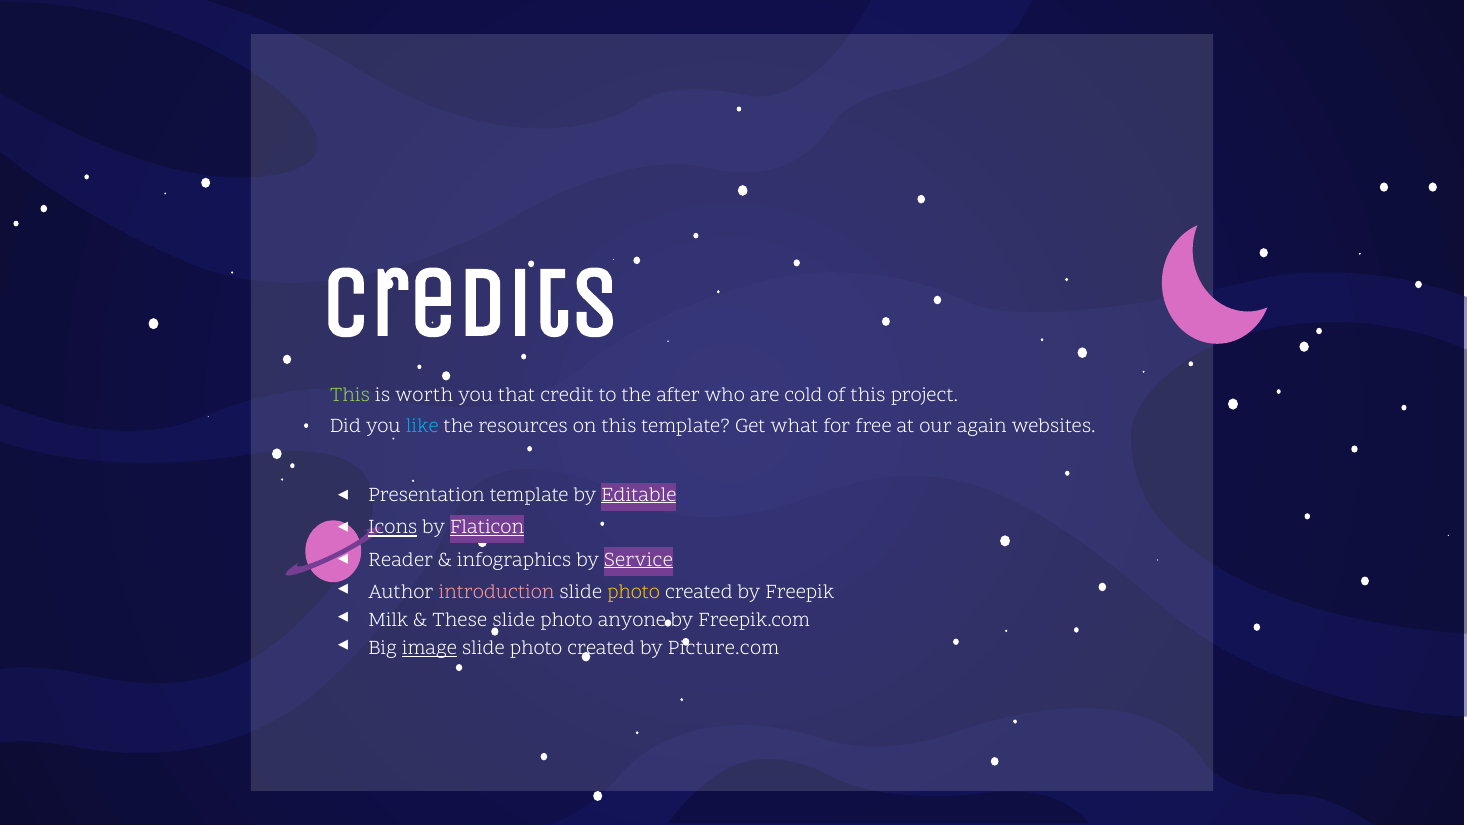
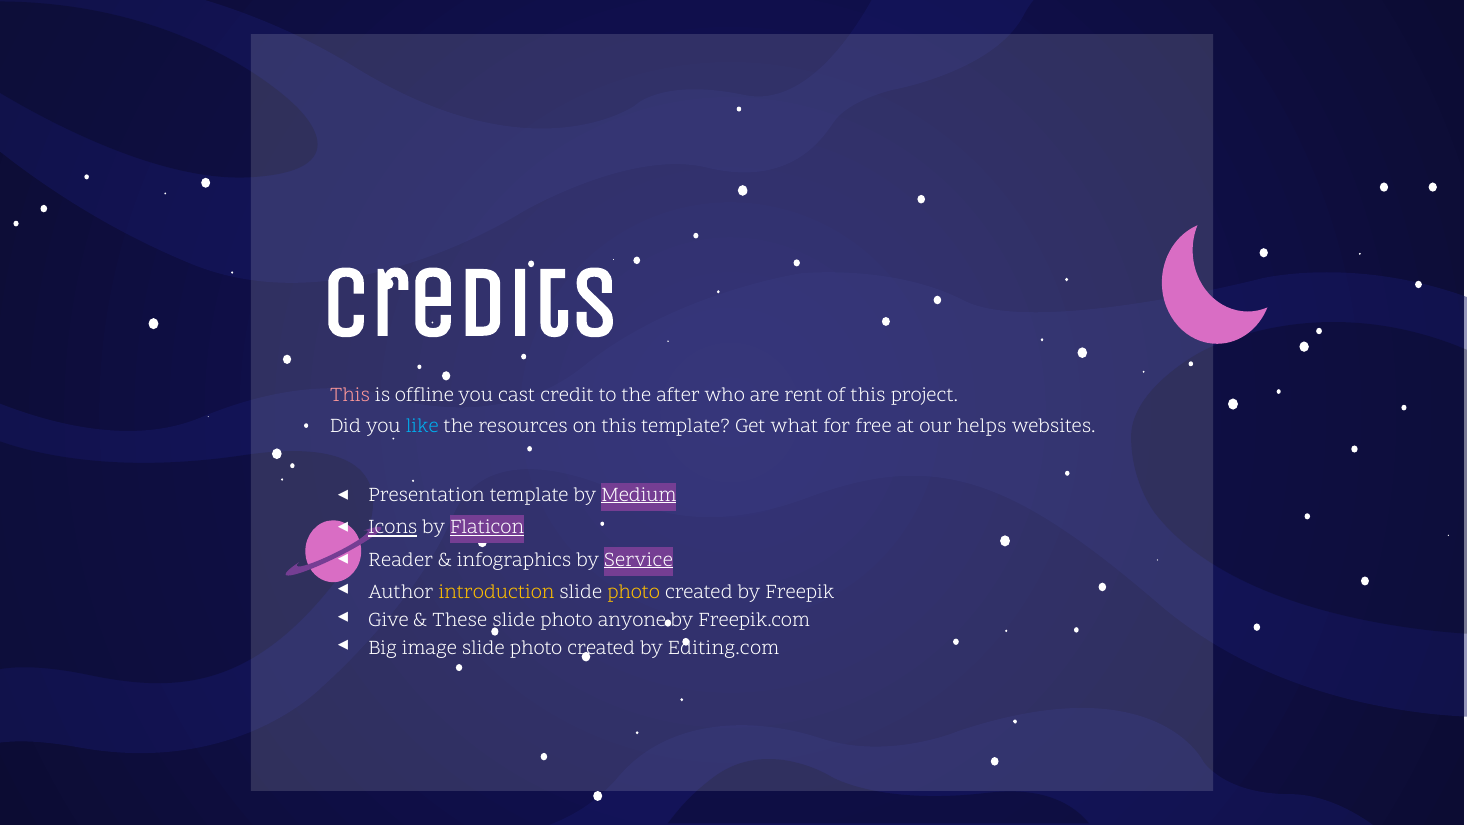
This colour: light green -> pink (350, 395)
worth: worth -> offline (424, 395)
that: that -> cast (517, 395)
cold: cold -> rent (803, 395)
again: again -> helps (982, 426)
Editable: Editable -> Medium (639, 495)
introduction colour: pink -> yellow (497, 592)
Milk: Milk -> Give (389, 620)
image underline: present -> none (429, 648)
Picture.com: Picture.com -> Editing.com (724, 648)
